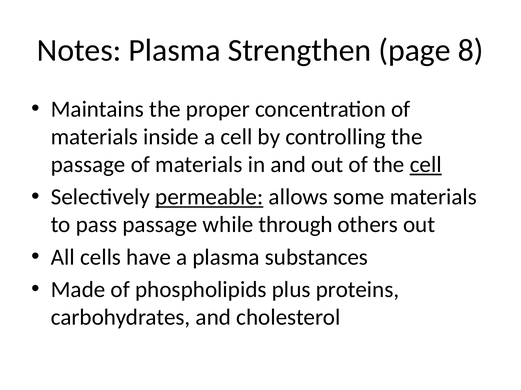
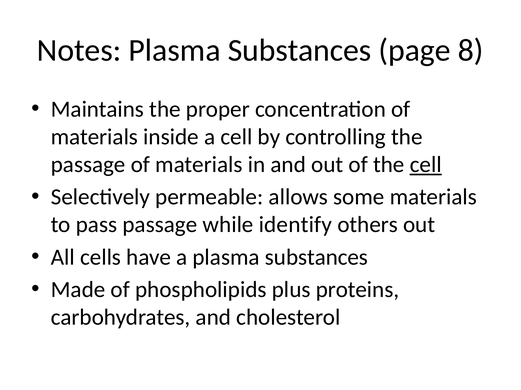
Notes Plasma Strengthen: Strengthen -> Substances (300, 50)
permeable underline: present -> none (209, 197)
through: through -> identify (295, 225)
